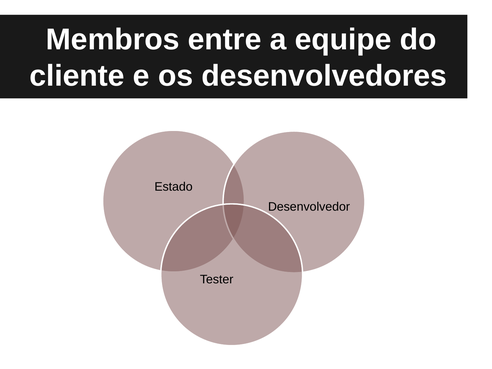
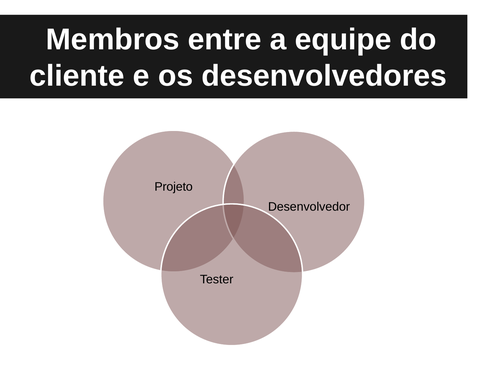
Estado: Estado -> Projeto (174, 187)
